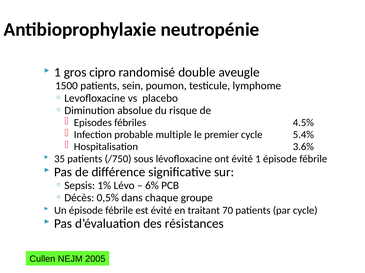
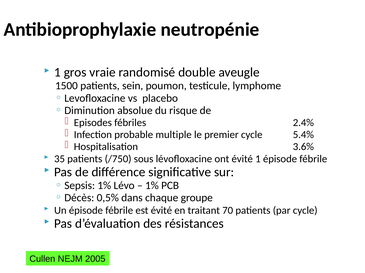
cipro: cipro -> vraie (103, 73)
4.5%: 4.5% -> 2.4% (303, 123)
6%: 6% -> 1% (152, 186)
